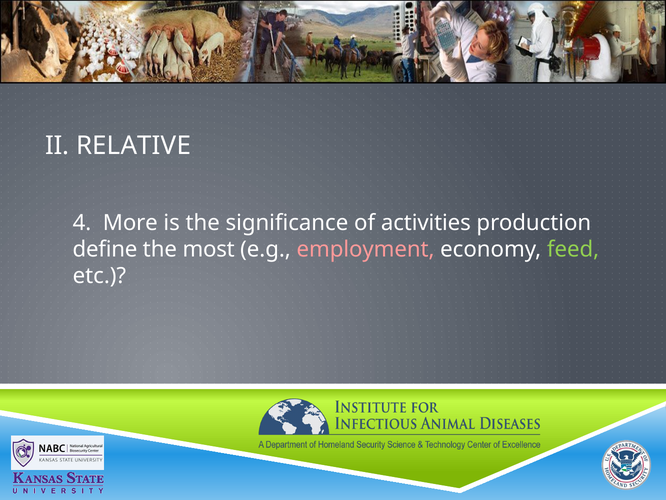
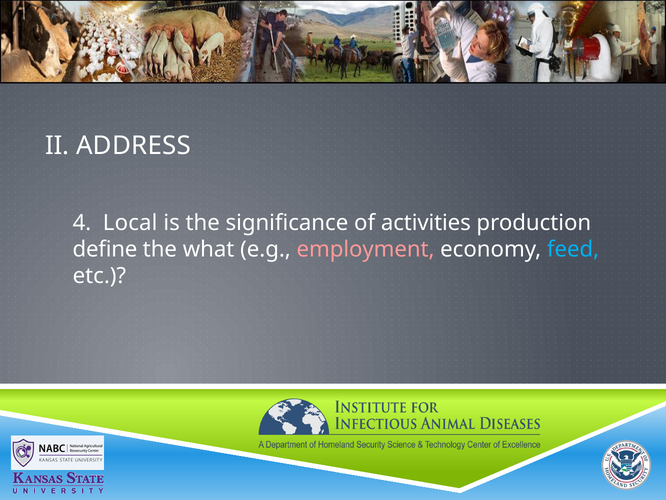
RELATIVE: RELATIVE -> ADDRESS (134, 146)
More: More -> Local (130, 222)
most: most -> what (209, 249)
feed colour: light green -> light blue (573, 249)
